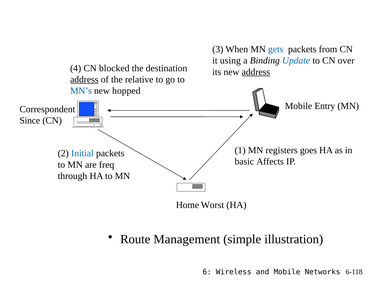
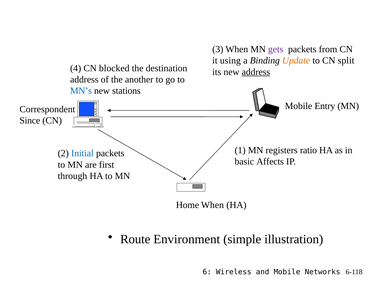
gets colour: blue -> purple (276, 49)
Update colour: blue -> orange (296, 61)
over: over -> split (346, 61)
address underline: present -> none (84, 80)
relative: relative -> another (139, 80)
hopped: hopped -> stations (126, 91)
goes: goes -> ratio (308, 150)
freq: freq -> first (107, 165)
Home Worst: Worst -> When (212, 205)
Management: Management -> Environment (187, 239)
